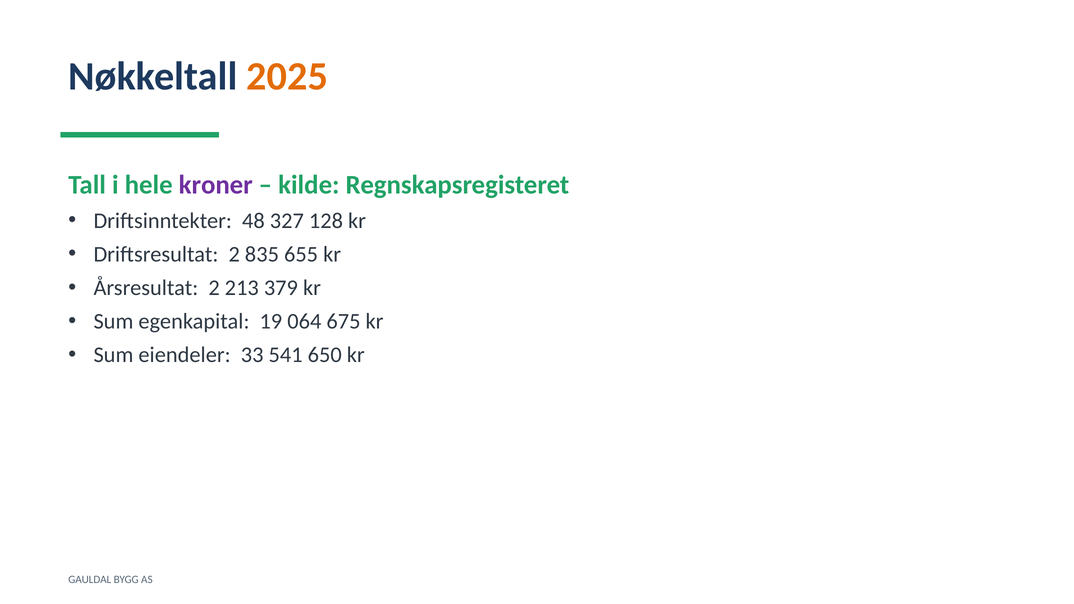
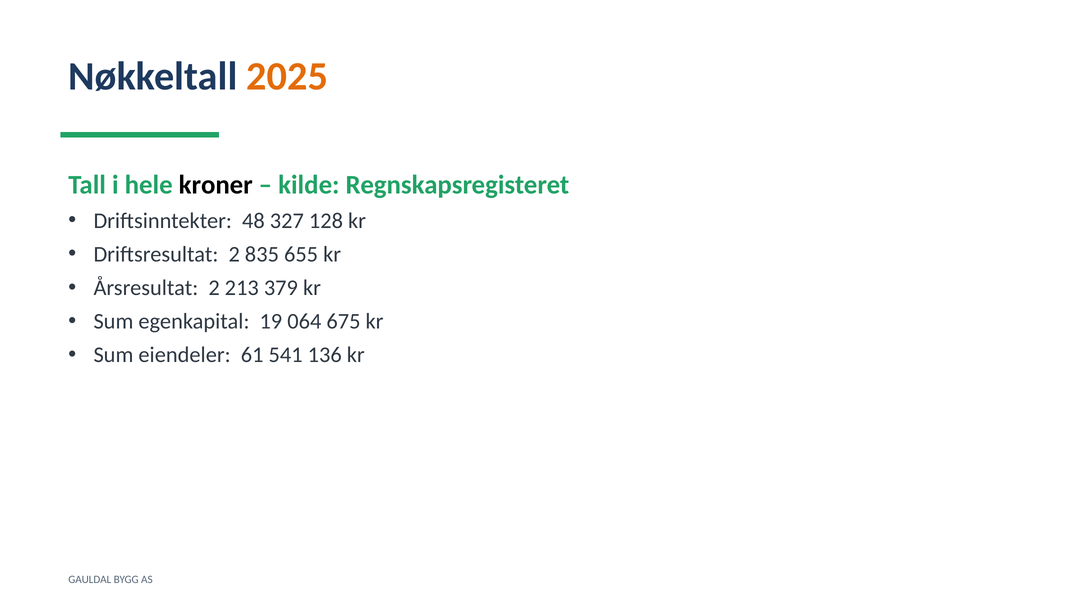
kroner colour: purple -> black (216, 185)
33: 33 -> 61 (252, 355)
650: 650 -> 136 (325, 355)
